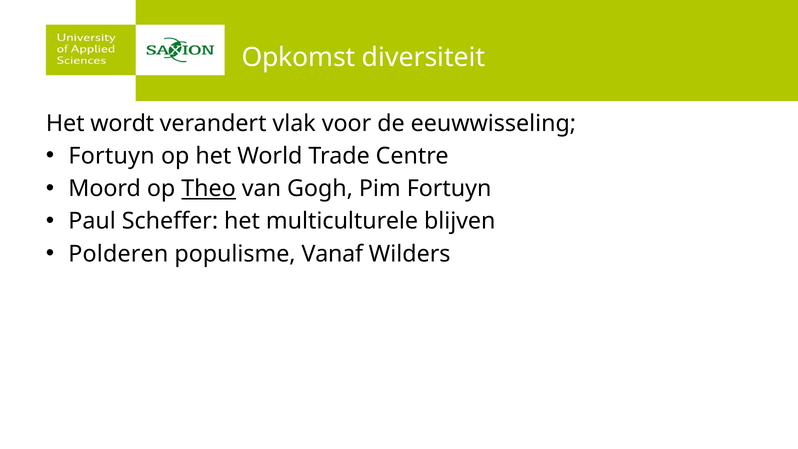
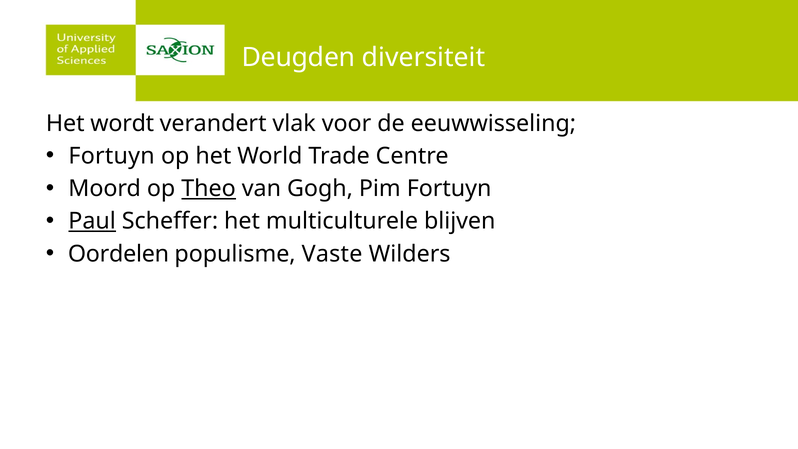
Opkomst: Opkomst -> Deugden (298, 57)
Paul underline: none -> present (92, 221)
Polderen: Polderen -> Oordelen (119, 254)
Vanaf: Vanaf -> Vaste (332, 254)
